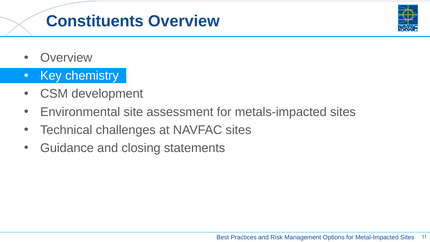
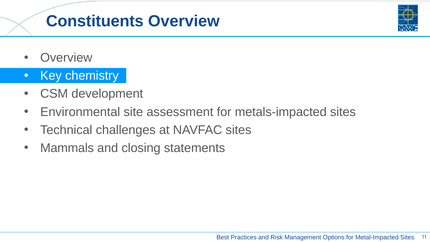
Guidance: Guidance -> Mammals (67, 148)
